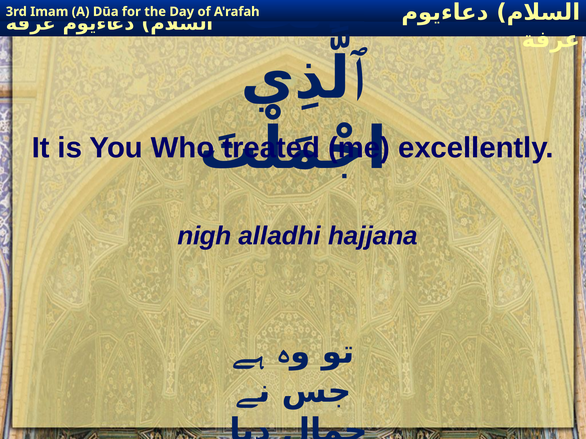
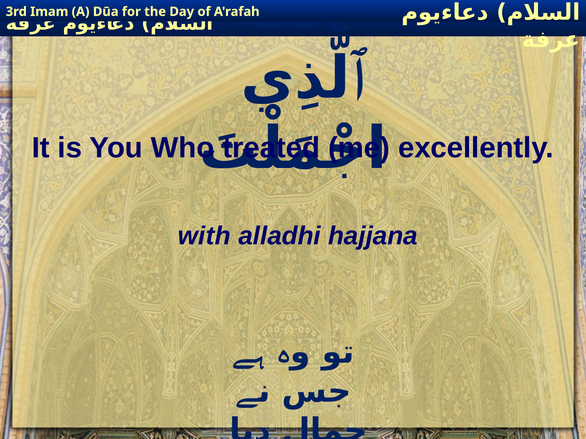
nigh: nigh -> with (204, 236)
